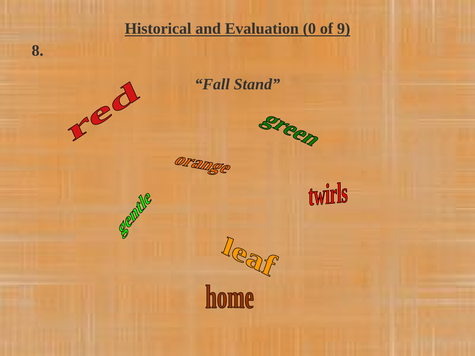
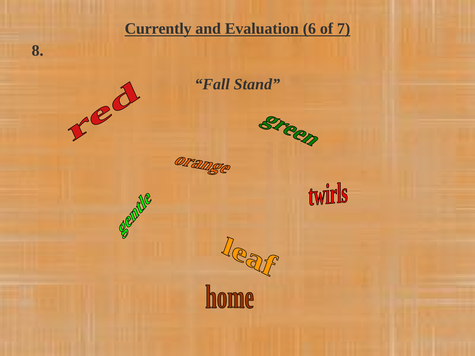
Historical: Historical -> Currently (158, 29)
0: 0 -> 6 (309, 29)
9: 9 -> 7 (344, 29)
